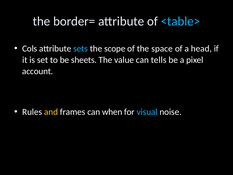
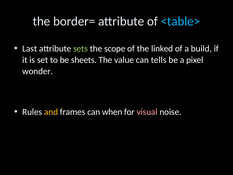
Cols: Cols -> Last (30, 48)
sets colour: light blue -> light green (81, 48)
space: space -> linked (162, 48)
head: head -> build (201, 48)
account: account -> wonder (38, 71)
visual colour: light blue -> pink (147, 112)
